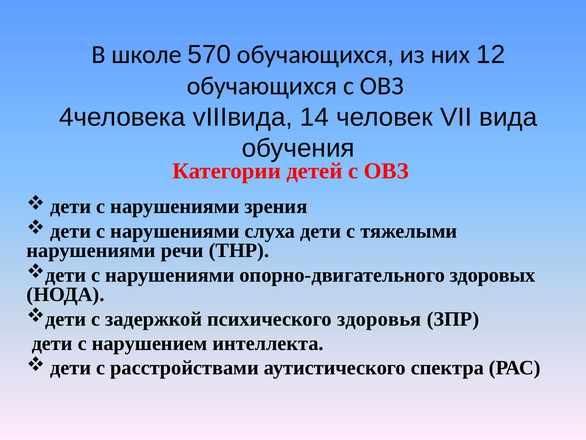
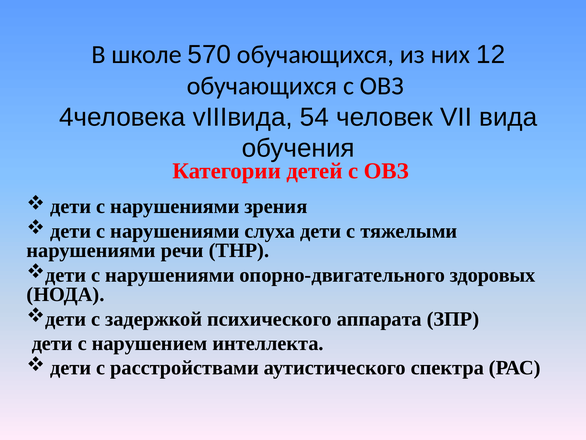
14: 14 -> 54 (314, 117)
здоровья: здоровья -> аппарата (379, 319)
